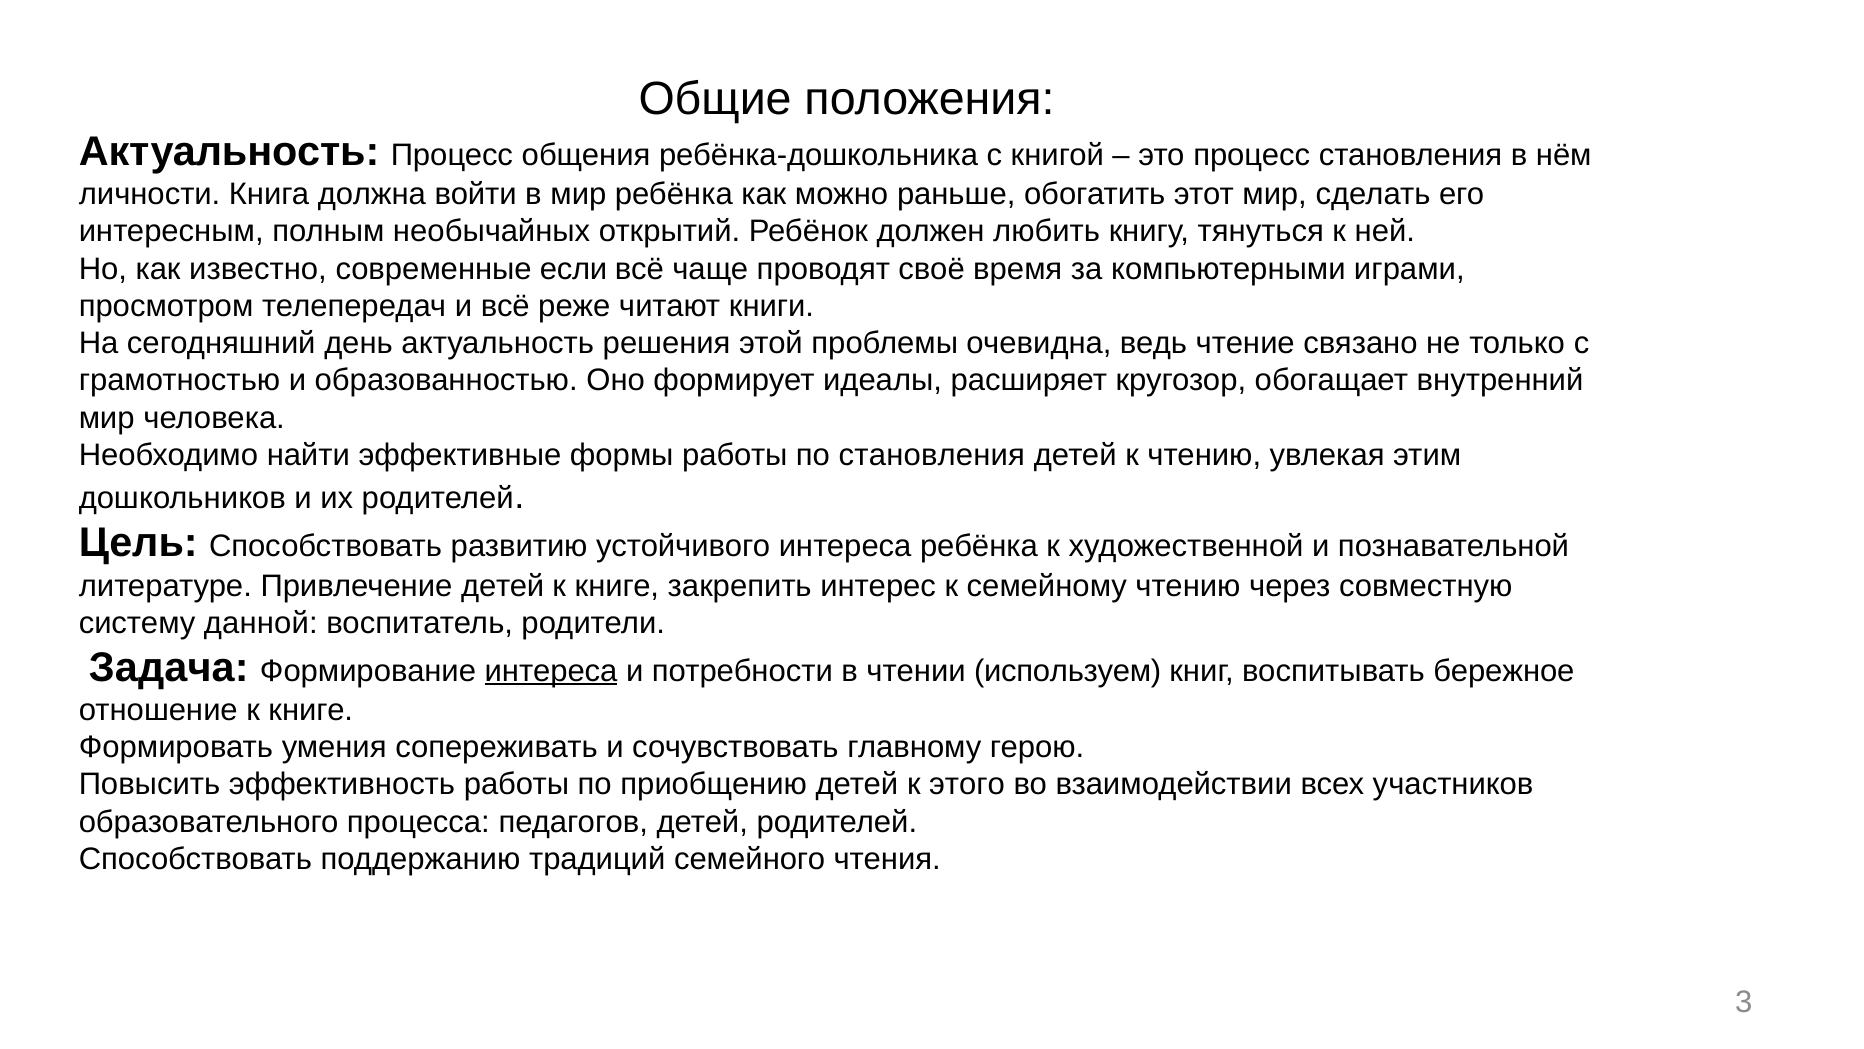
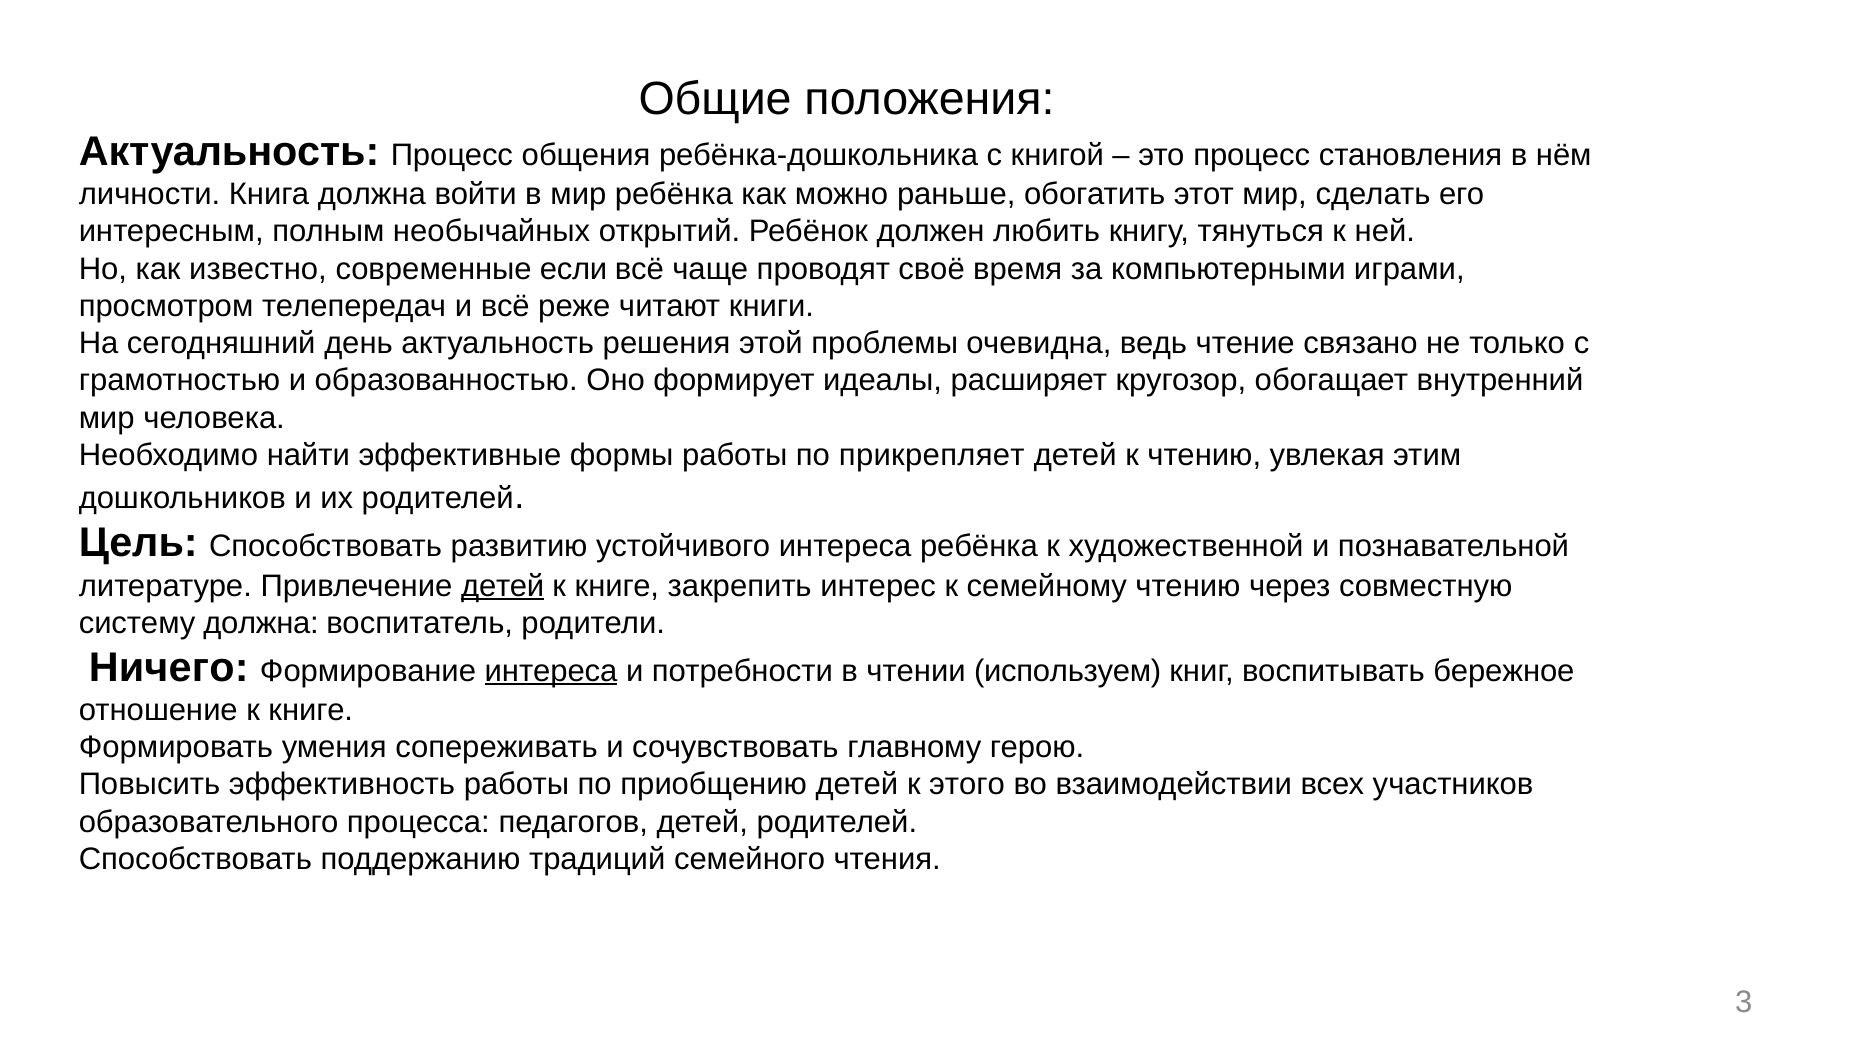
по становления: становления -> прикрепляет (932, 455)
детей underline: none -> present (503, 586)
систему данной: данной -> должна (261, 623)
Задача: Задача -> Ничего (169, 667)
